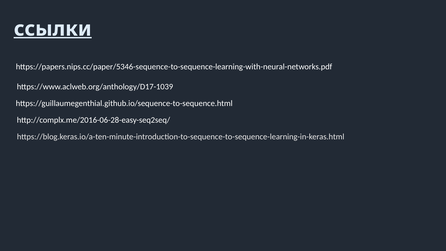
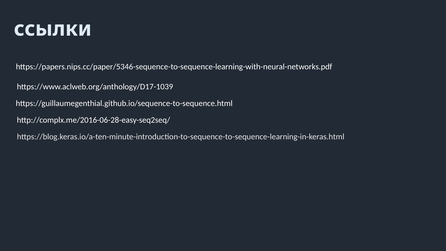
ссылки underline: present -> none (53, 29)
